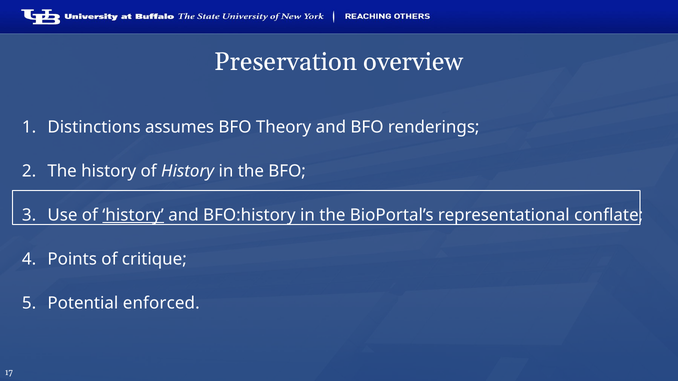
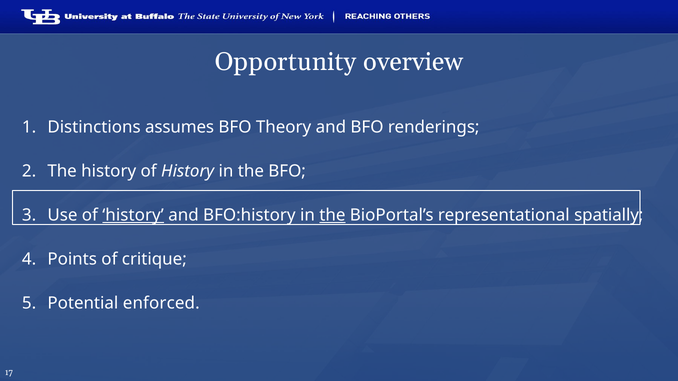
Preservation: Preservation -> Opportunity (286, 62)
the underline: none -> present (332, 216)
conflate: conflate -> spatially (609, 216)
